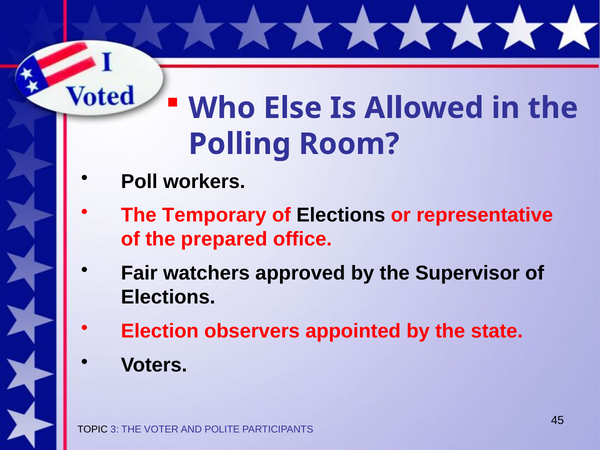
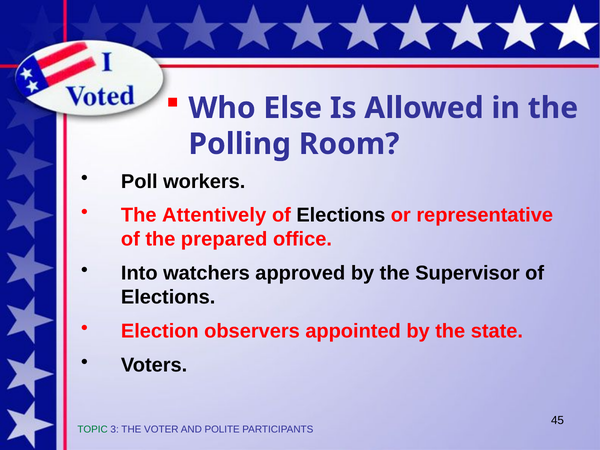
Temporary: Temporary -> Attentively (214, 215)
Fair: Fair -> Into (139, 273)
TOPIC colour: black -> green (93, 430)
